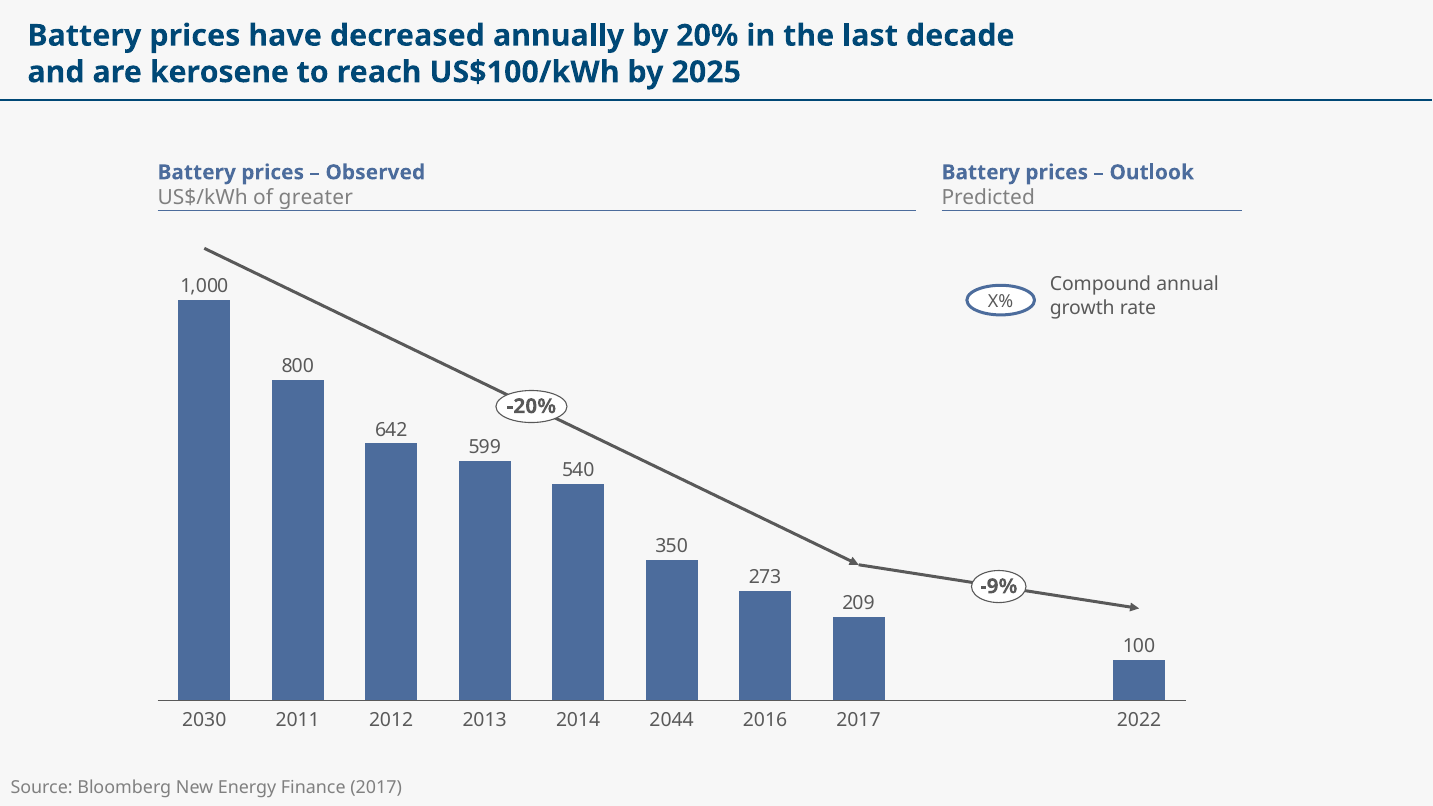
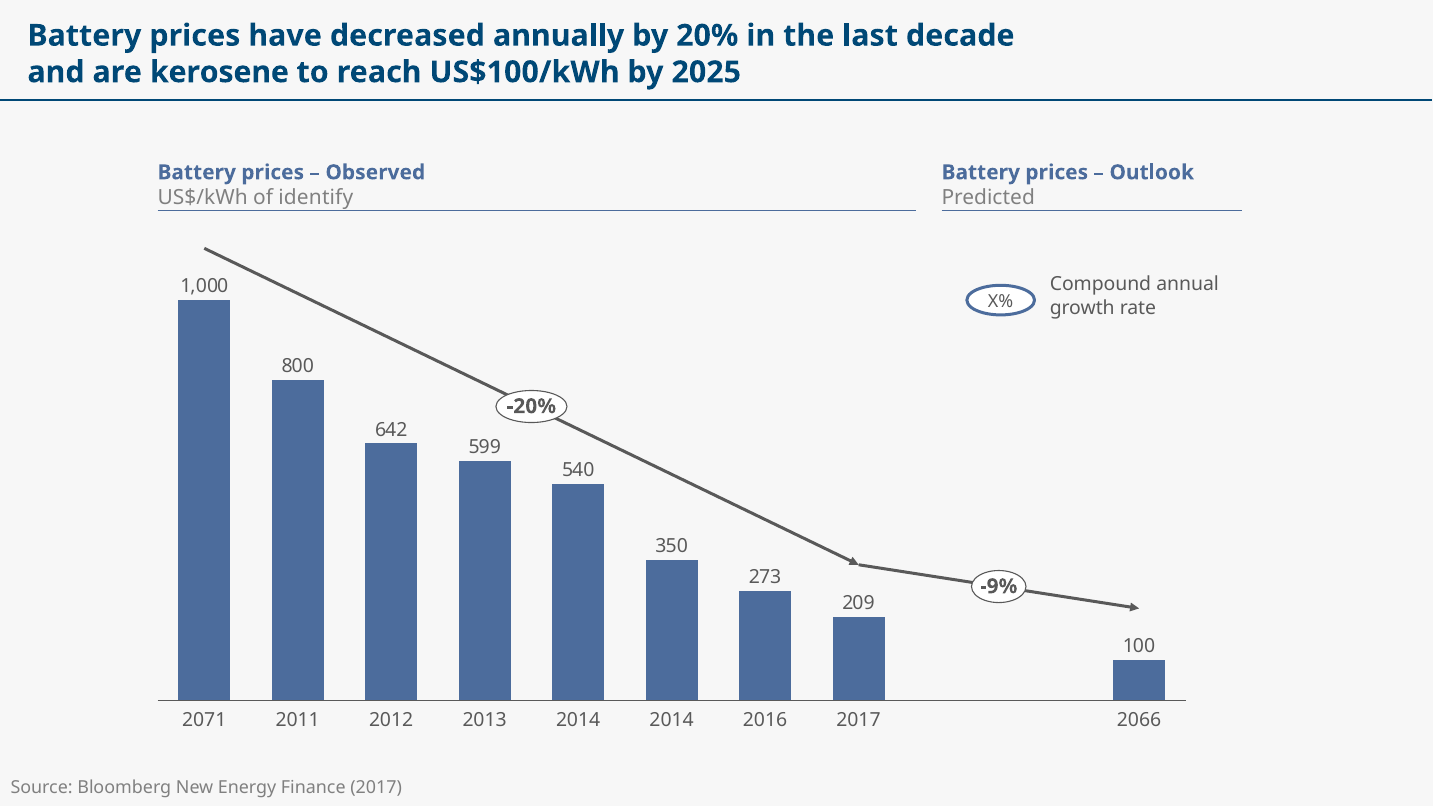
greater: greater -> identify (316, 198)
2030: 2030 -> 2071 (204, 720)
2014 2044: 2044 -> 2014 (672, 720)
2022: 2022 -> 2066 (1139, 720)
